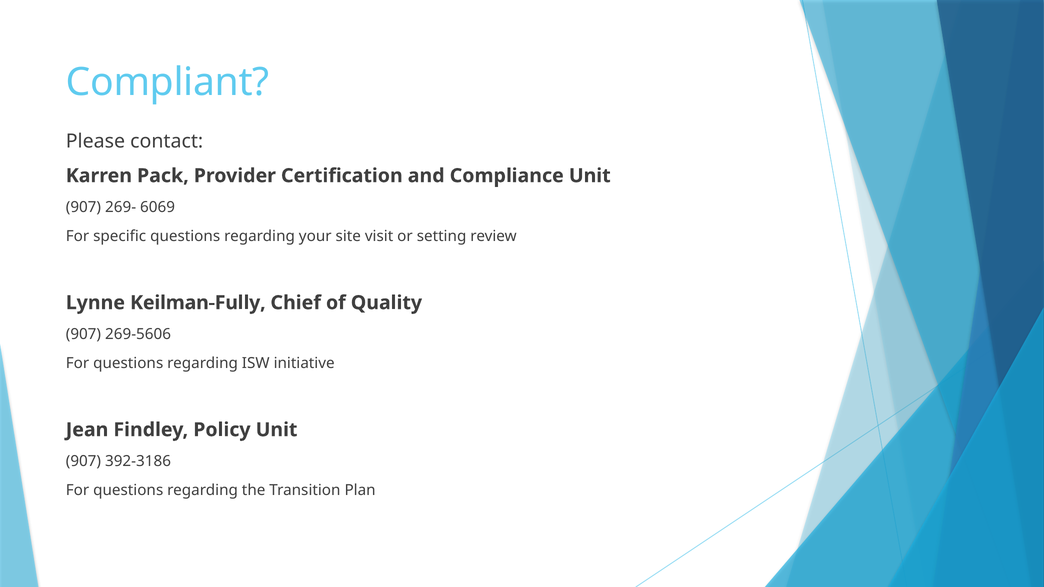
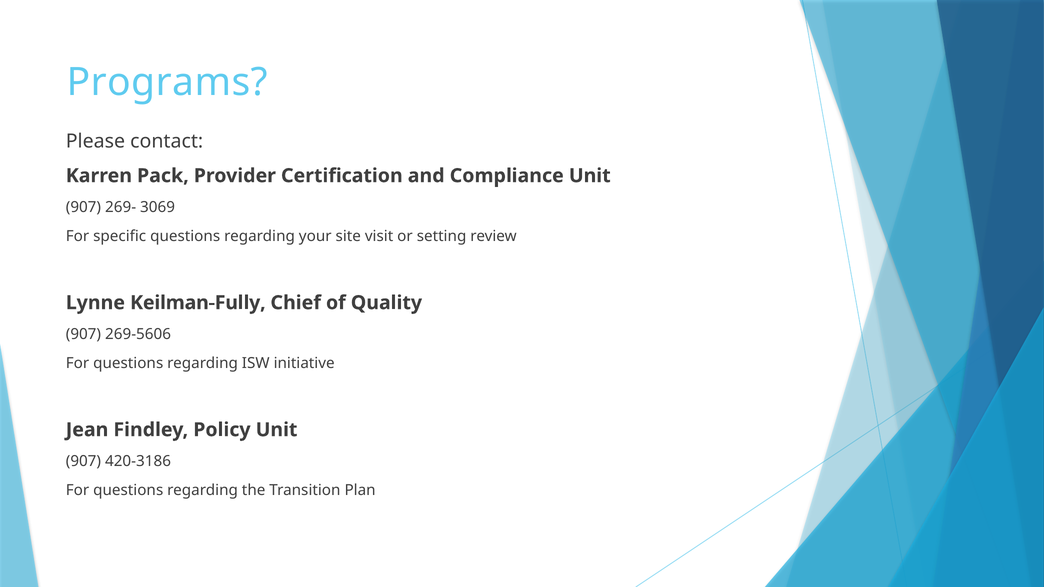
Compliant: Compliant -> Programs (167, 82)
6069: 6069 -> 3069 (158, 207)
392-3186: 392-3186 -> 420-3186 (138, 461)
